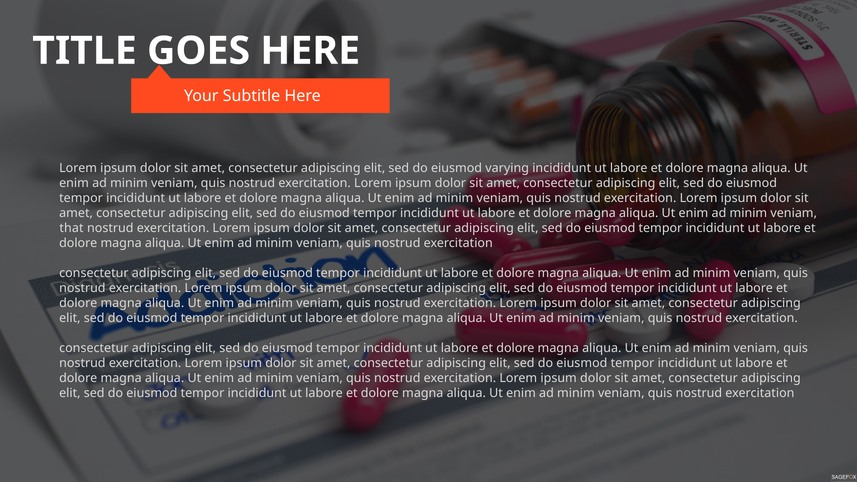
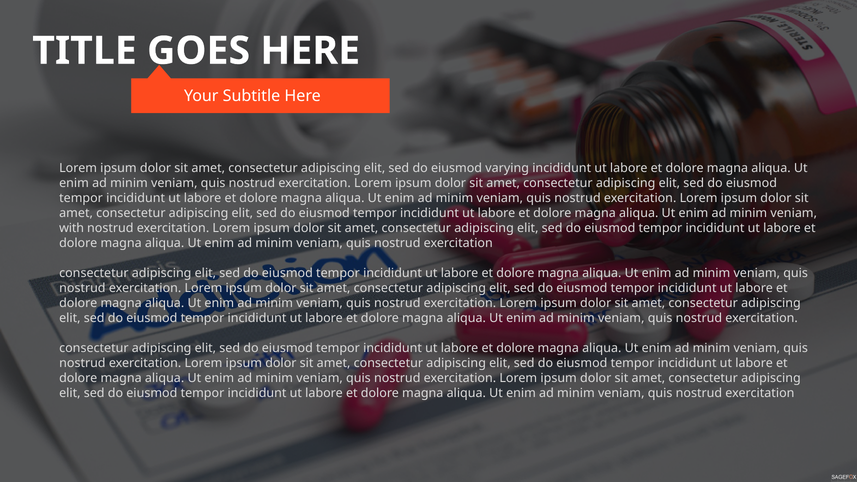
that: that -> with (72, 228)
